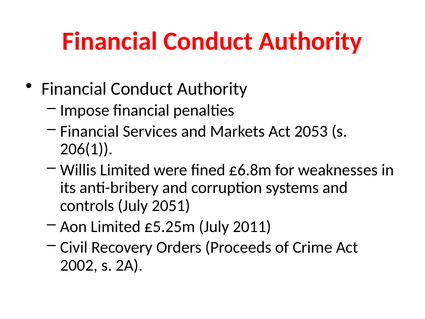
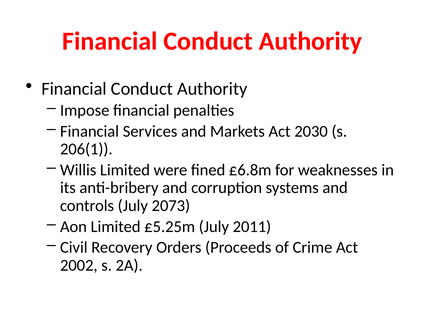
2053: 2053 -> 2030 (311, 131)
2051: 2051 -> 2073 (171, 206)
